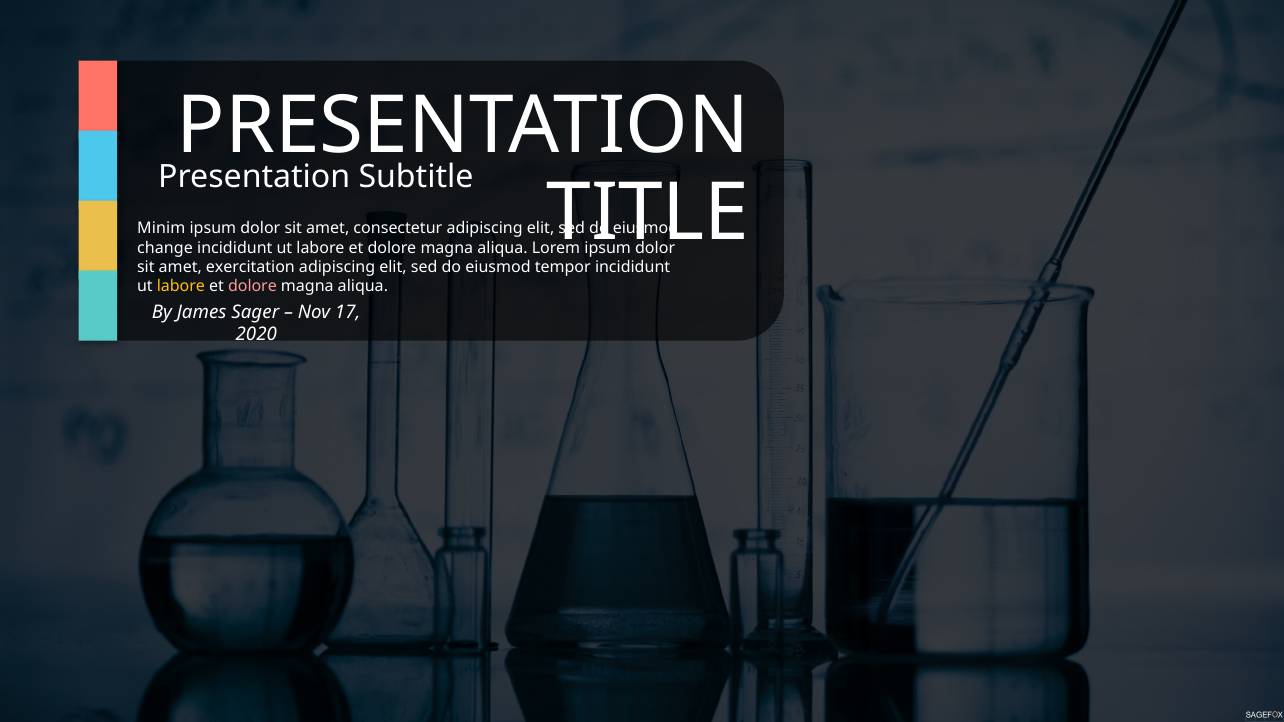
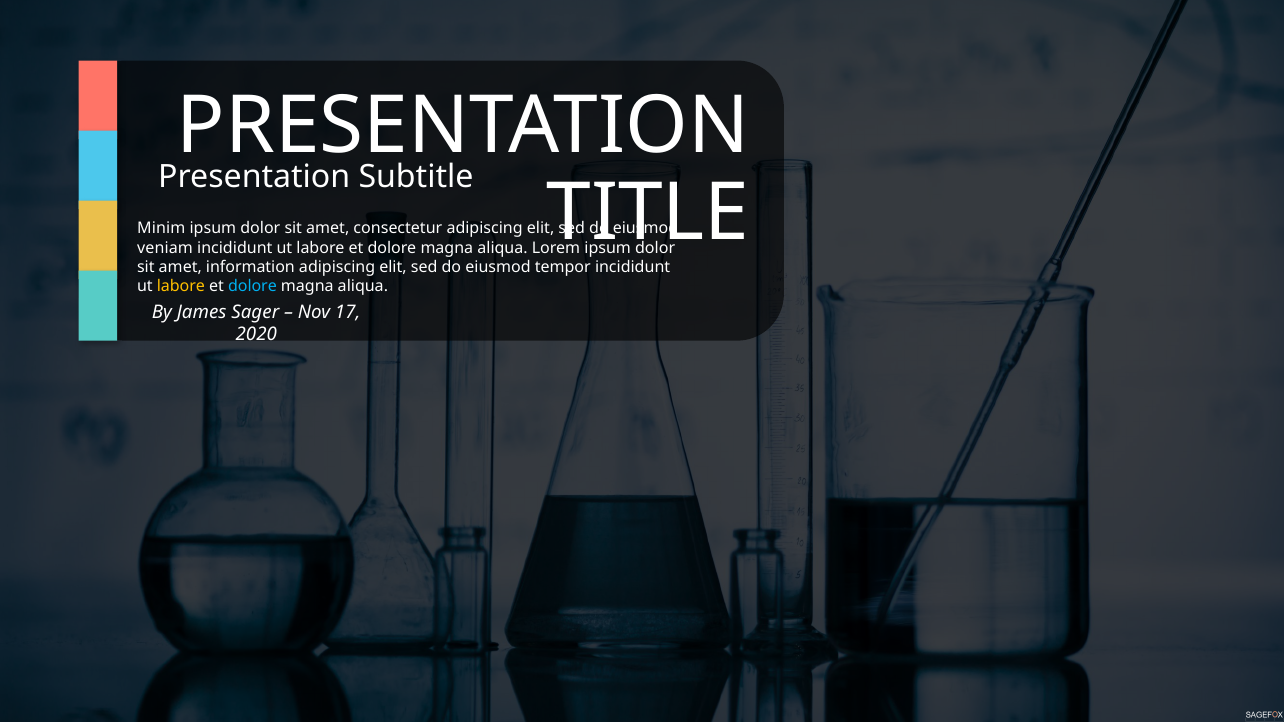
change: change -> veniam (165, 248)
exercitation: exercitation -> information (250, 267)
dolore colour: pink -> light blue (252, 287)
